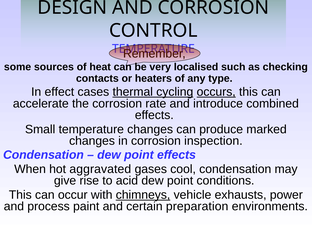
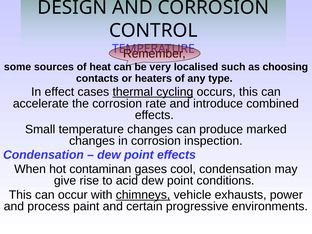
checking: checking -> choosing (285, 67)
occurs underline: present -> none (216, 92)
aggravated: aggravated -> contaminan (100, 169)
preparation: preparation -> progressive (197, 206)
